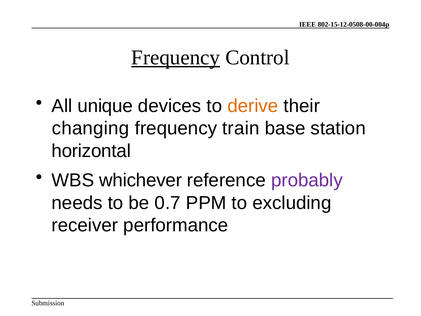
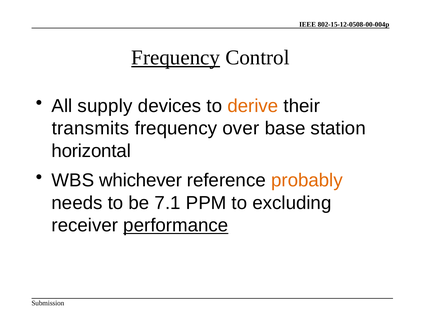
unique: unique -> supply (105, 106)
changing: changing -> transmits (91, 128)
train: train -> over (241, 128)
probably colour: purple -> orange (307, 180)
0.7: 0.7 -> 7.1 (168, 203)
performance underline: none -> present (176, 225)
